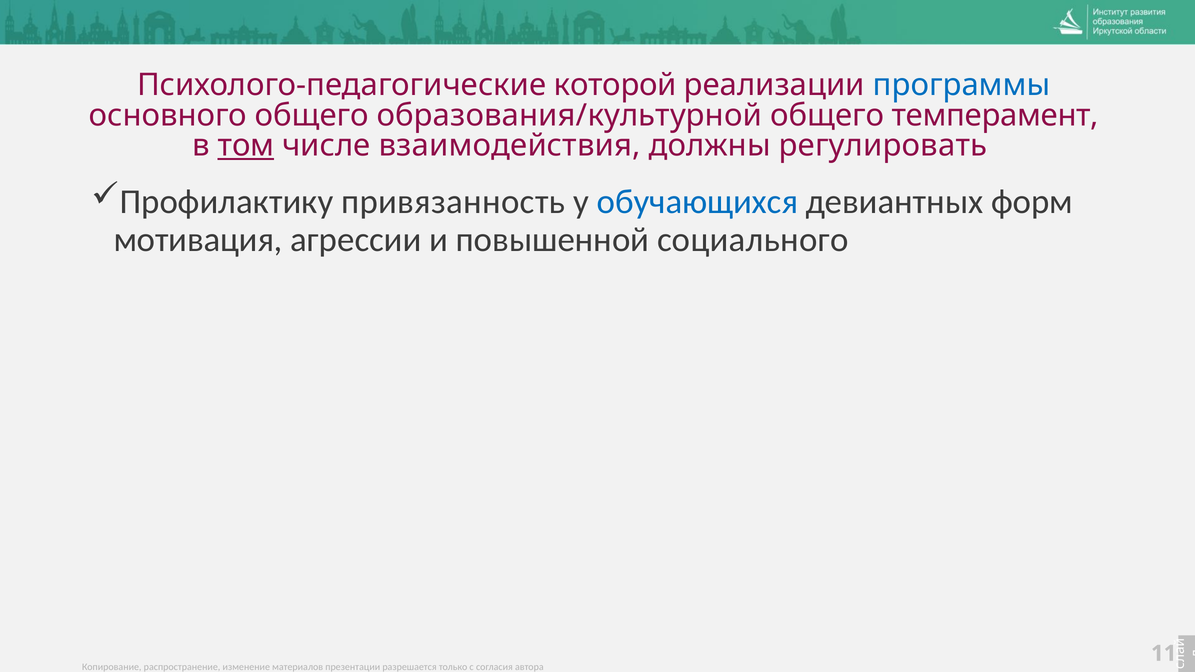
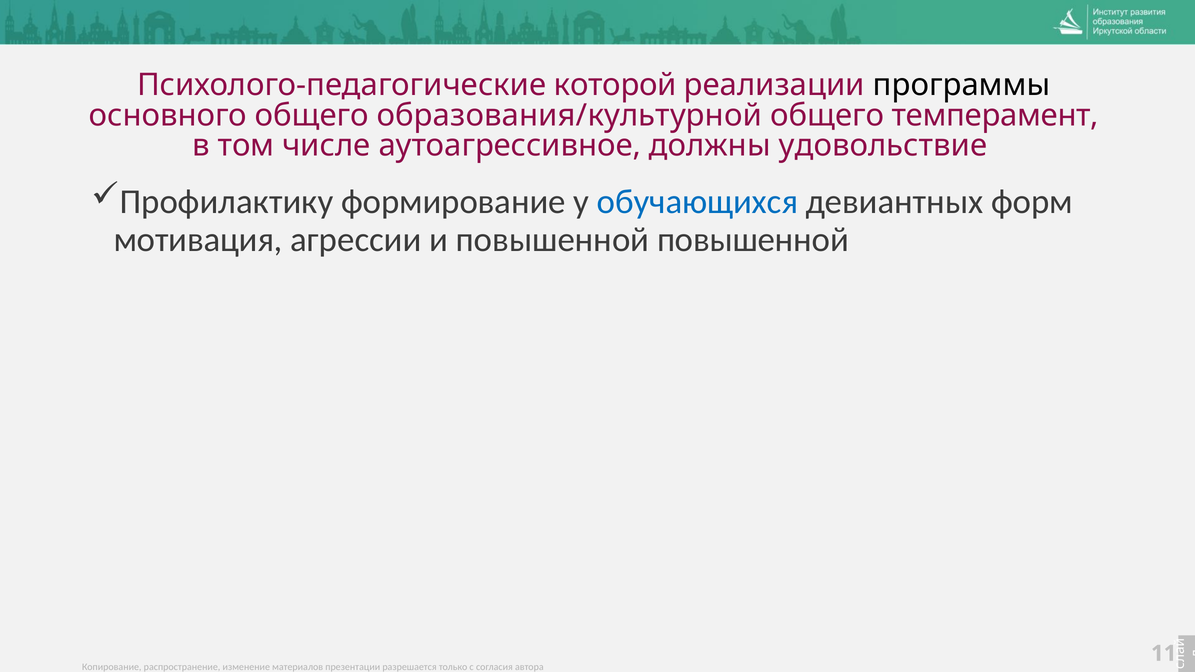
программы colour: blue -> black (961, 85)
том underline: present -> none (246, 146)
взаимодействия: взаимодействия -> аутоагрессивное (510, 146)
регулировать: регулировать -> удовольствие (883, 146)
привязанность: привязанность -> формирование (453, 202)
повышенной социального: социального -> повышенной (753, 240)
